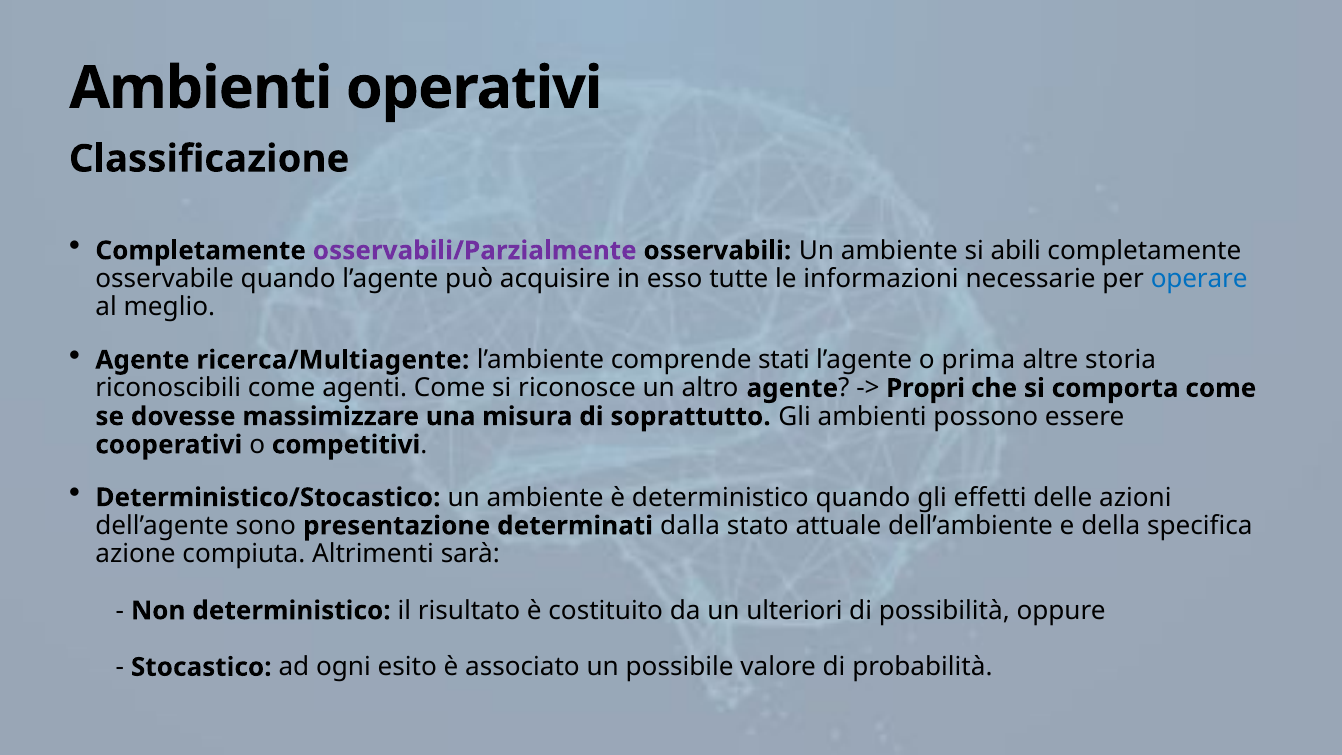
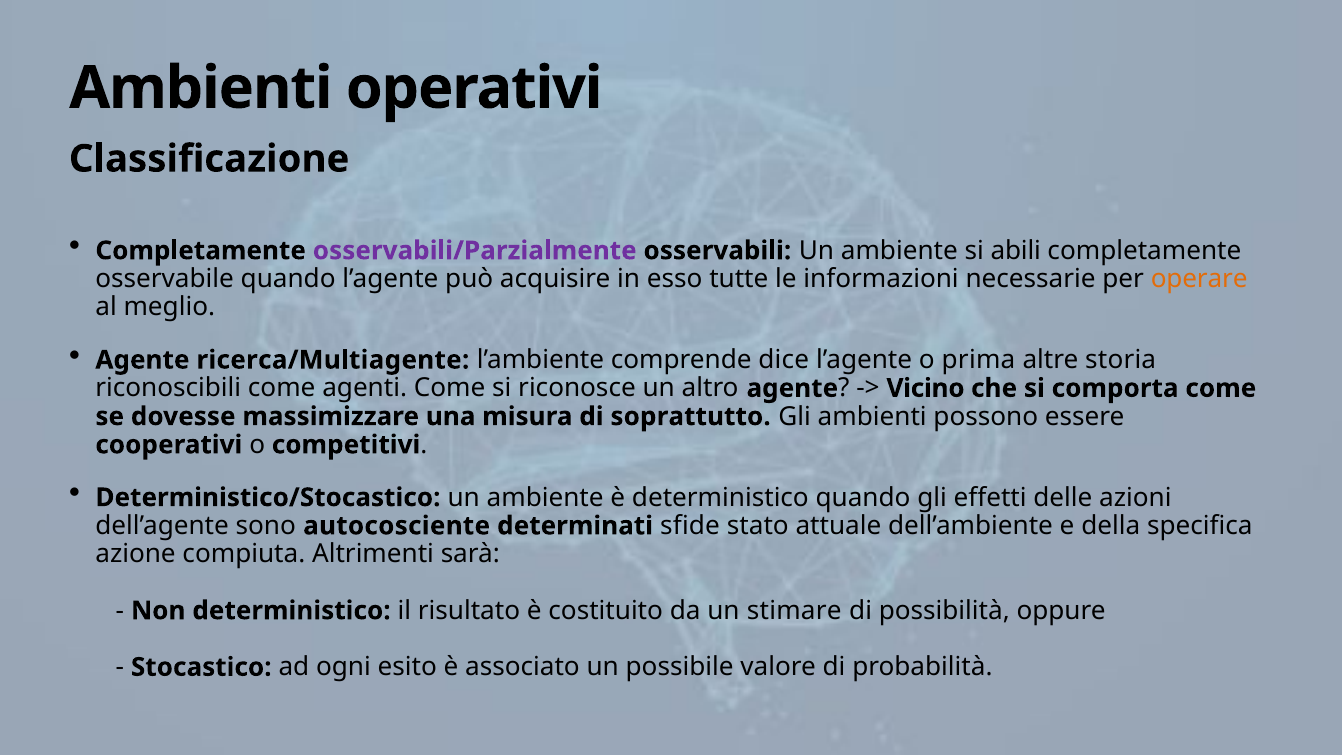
operare colour: blue -> orange (1199, 279)
stati: stati -> dice (784, 360)
Propri: Propri -> Vicino (926, 388)
presentazione: presentazione -> autocosciente (397, 526)
dalla: dalla -> sfide (690, 526)
ulteriori: ulteriori -> stimare (794, 611)
